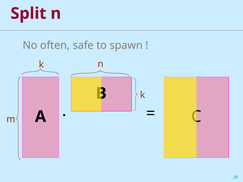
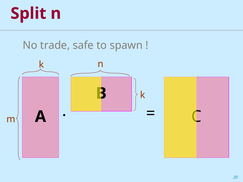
often: often -> trade (55, 45)
